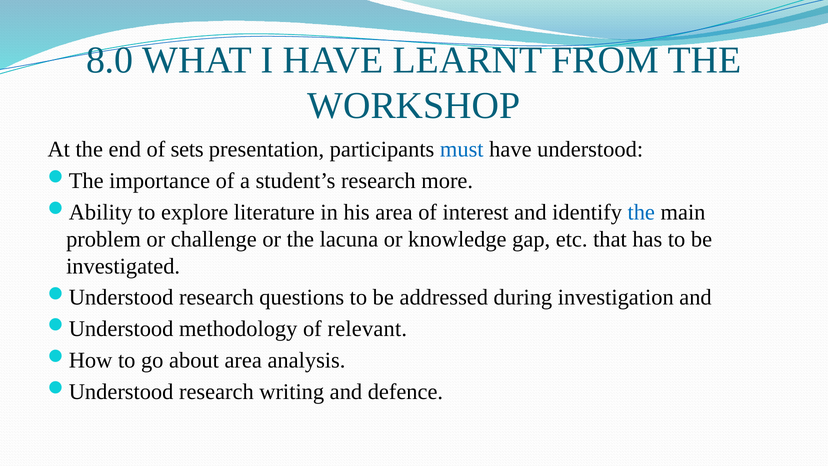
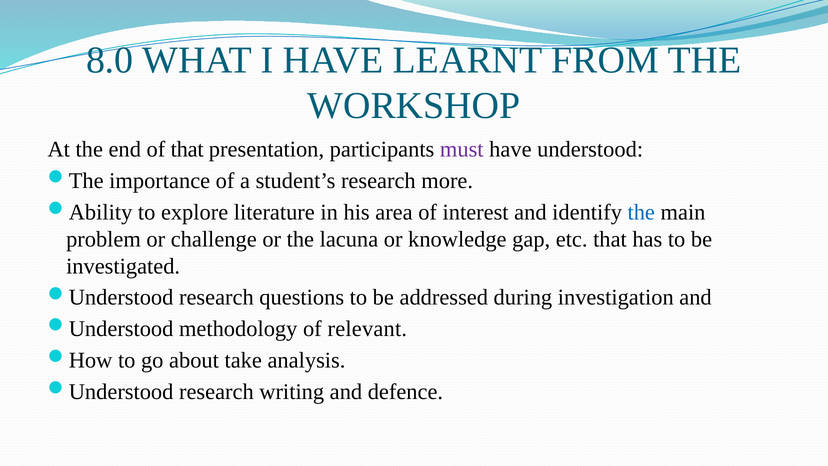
of sets: sets -> that (187, 150)
must colour: blue -> purple (462, 150)
about area: area -> take (243, 360)
